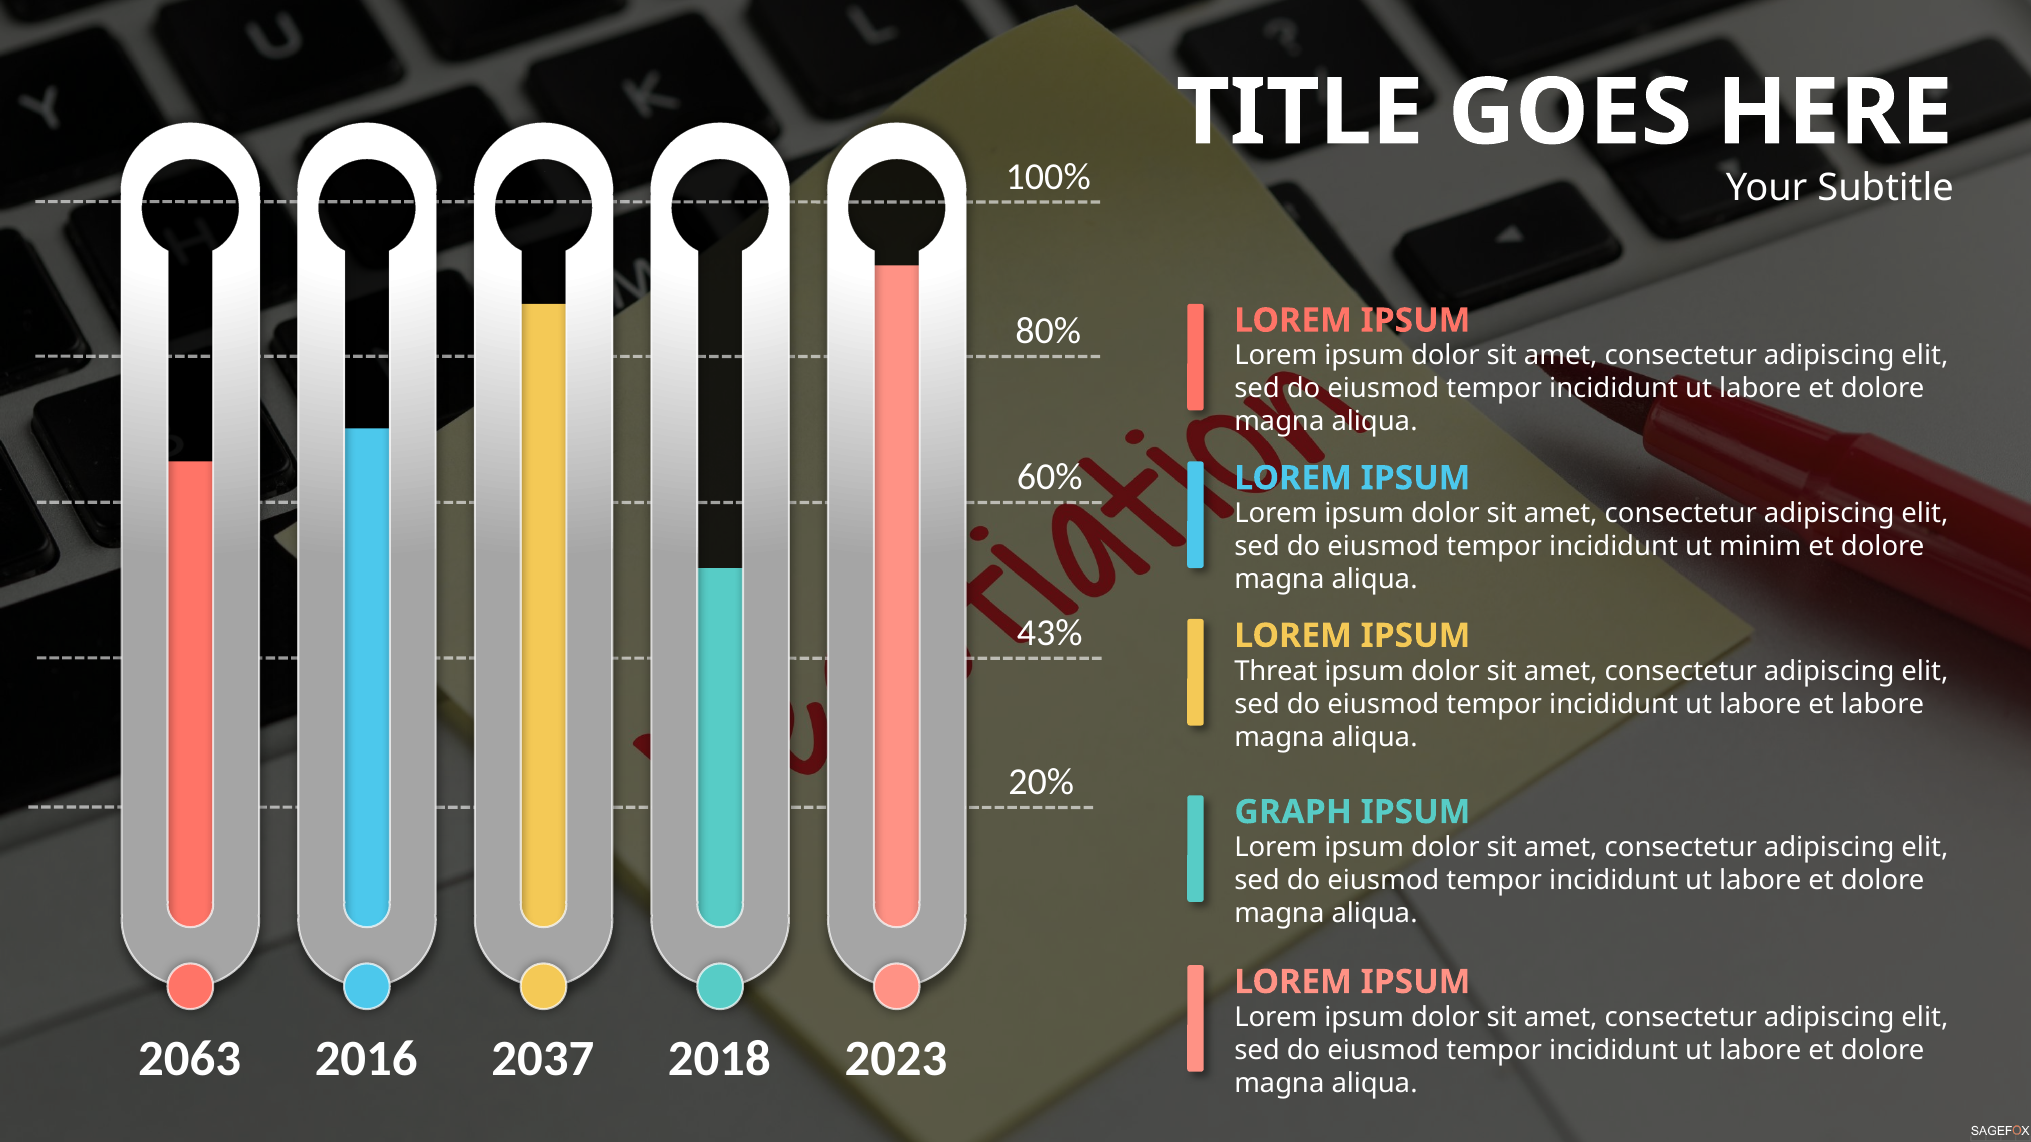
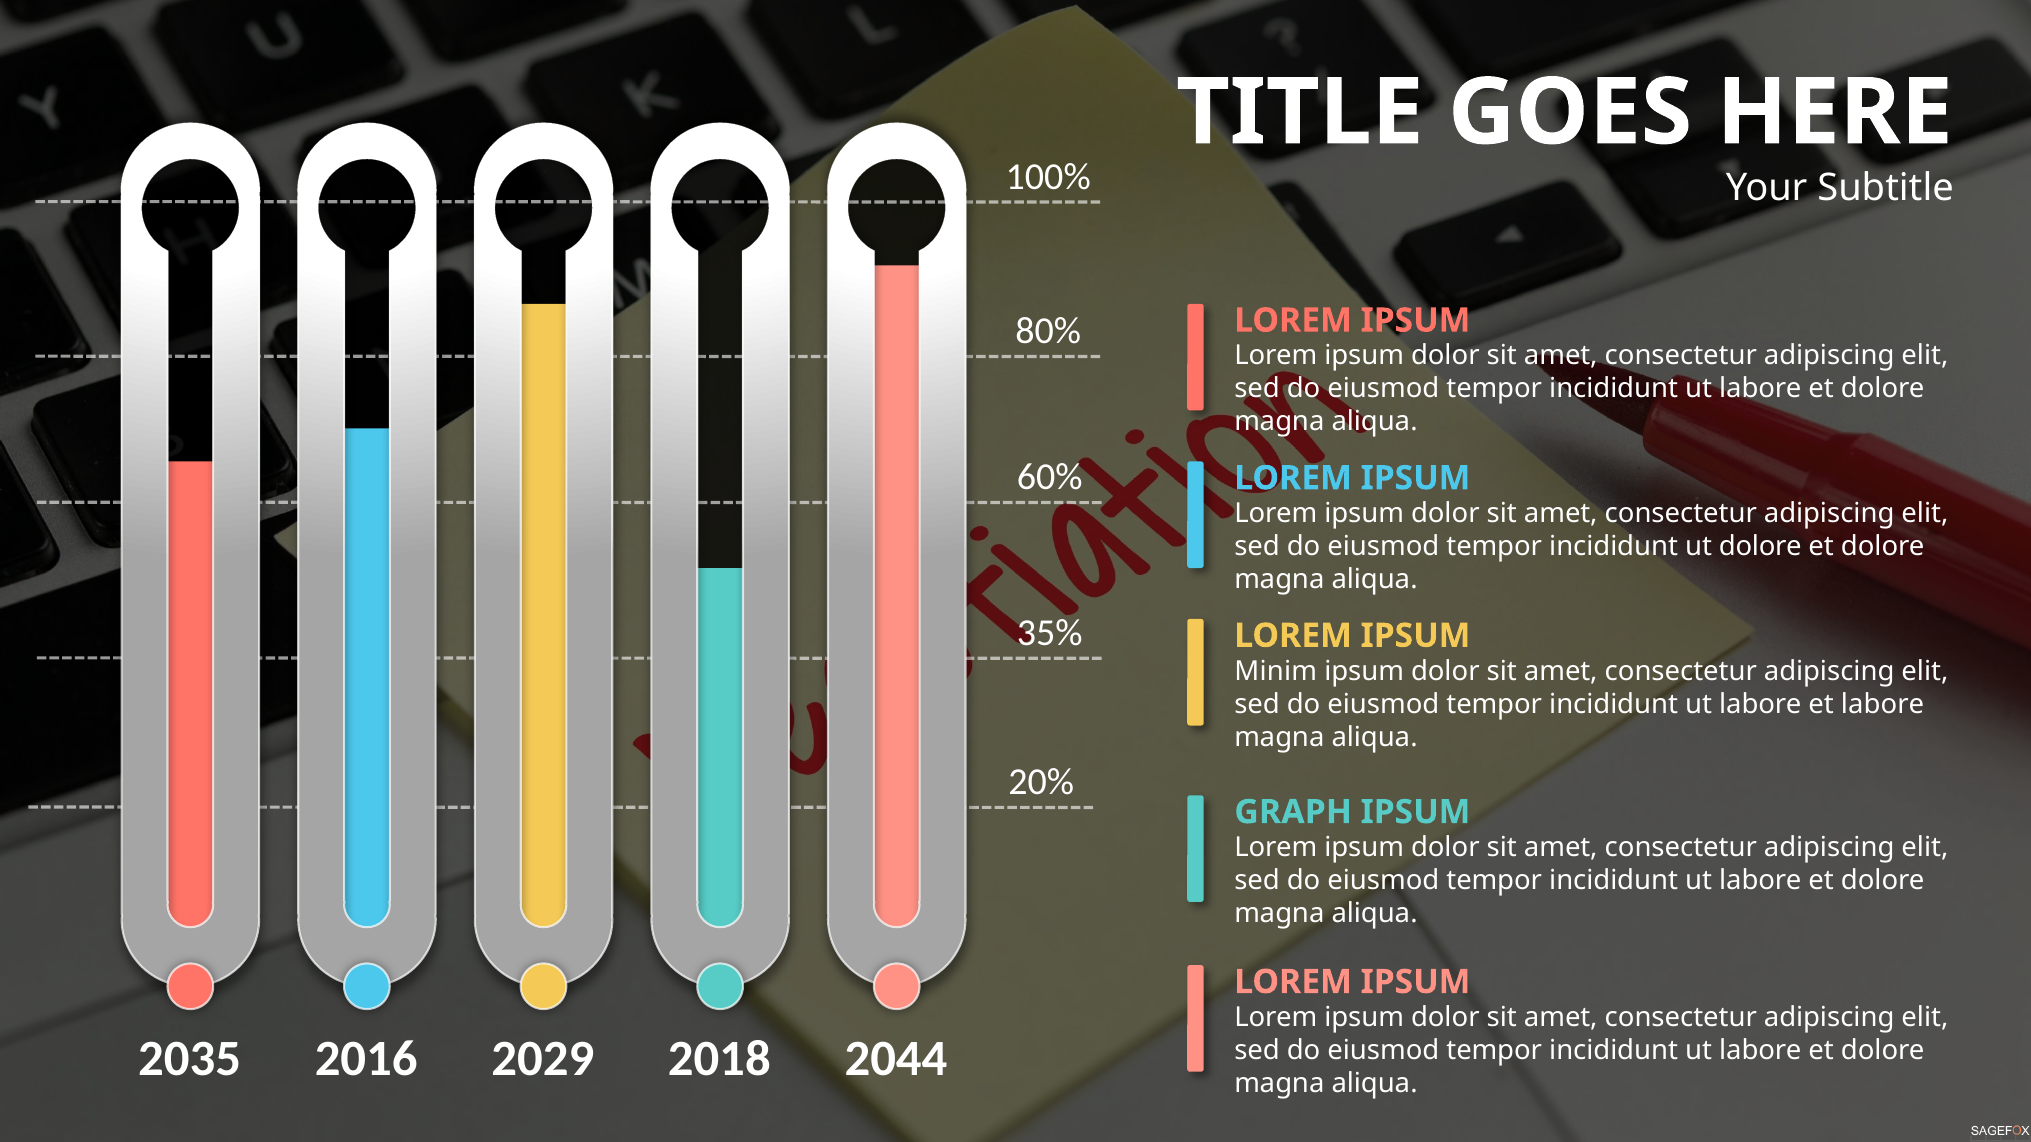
ut minim: minim -> dolore (1760, 547)
43%: 43% -> 35% (1050, 633)
Threat: Threat -> Minim (1276, 671)
2063: 2063 -> 2035 (190, 1060)
2037: 2037 -> 2029 (543, 1060)
2023: 2023 -> 2044 (896, 1060)
